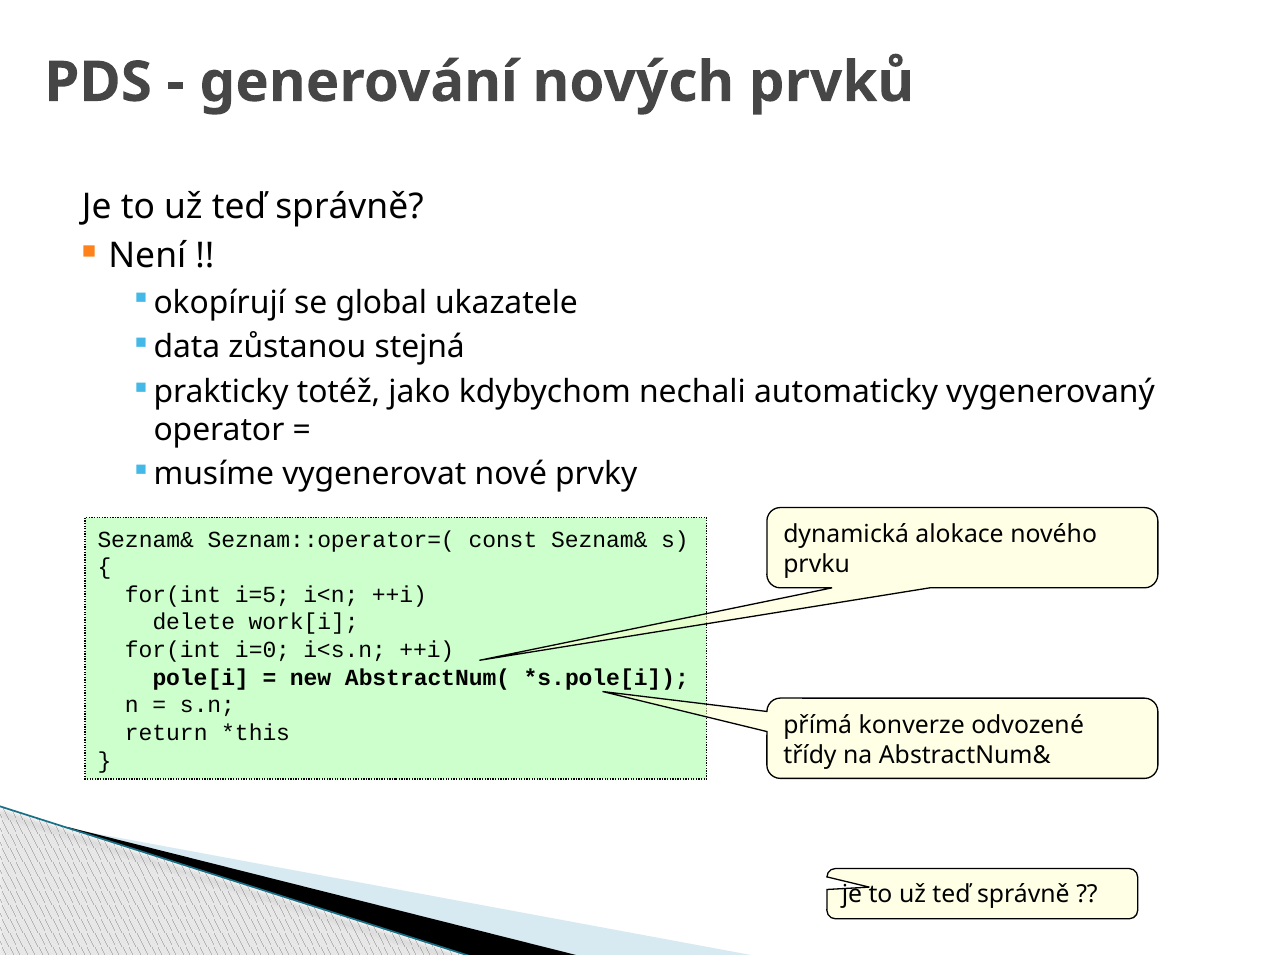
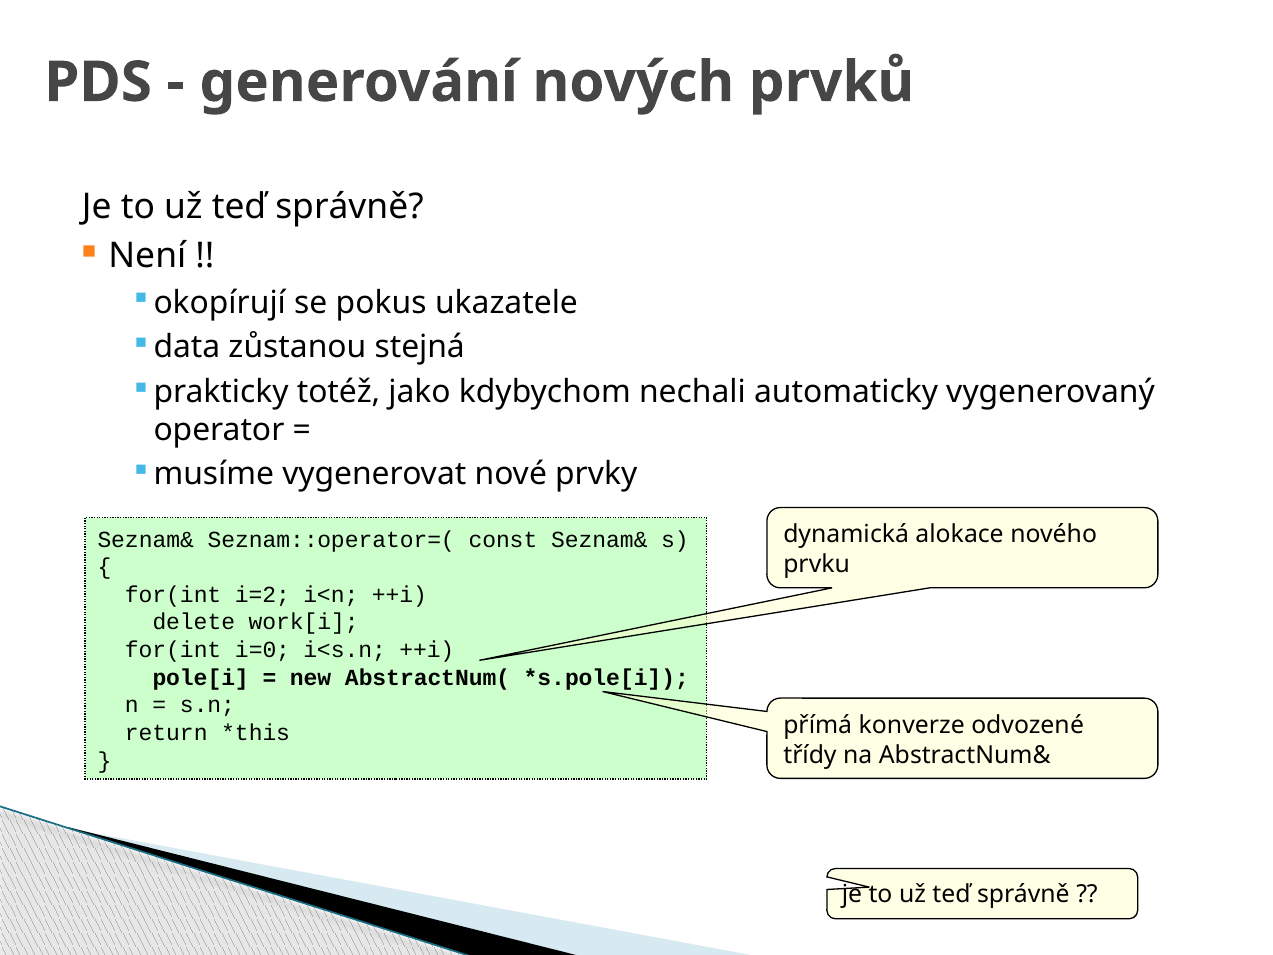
global: global -> pokus (381, 302)
i=5: i=5 -> i=2 (263, 595)
